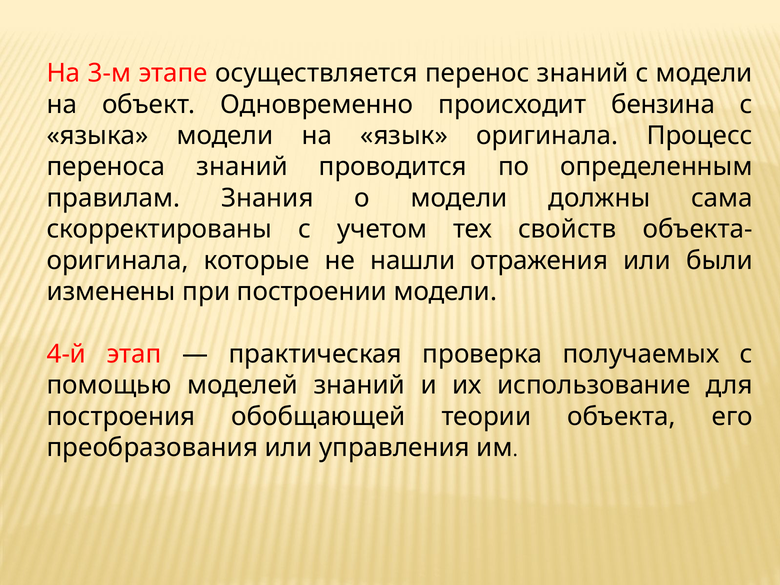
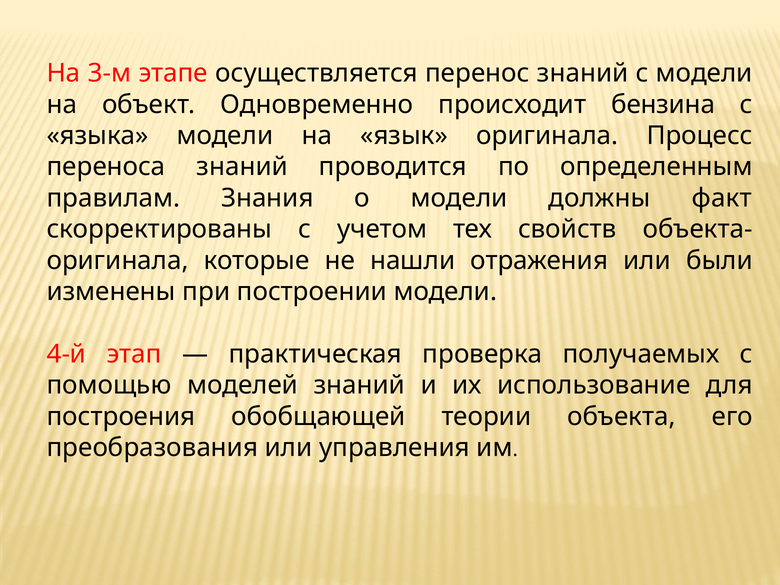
сама: сама -> факт (722, 198)
